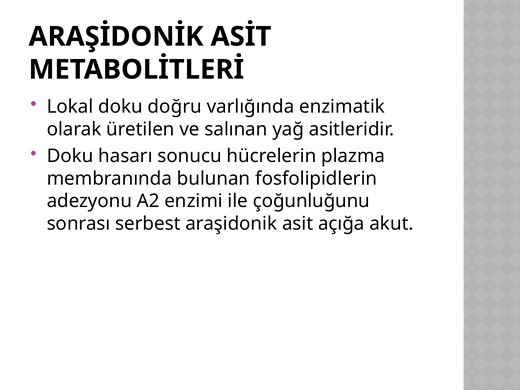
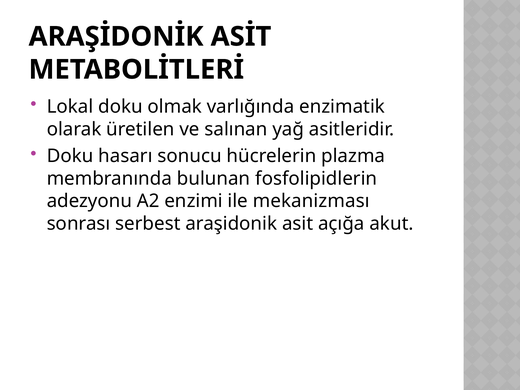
doğru: doğru -> olmak (175, 107)
çoğunluğunu: çoğunluğunu -> mekanizması (311, 201)
